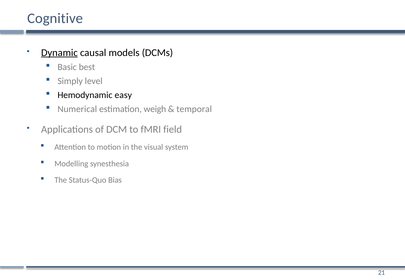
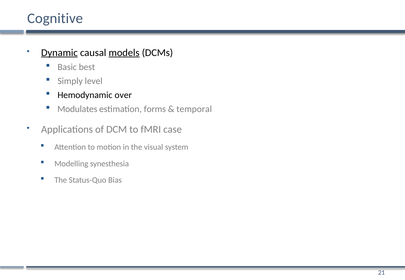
models underline: none -> present (124, 53)
easy: easy -> over (123, 95)
Numerical: Numerical -> Modulates (77, 109)
weigh: weigh -> forms (155, 109)
field: field -> case (173, 130)
